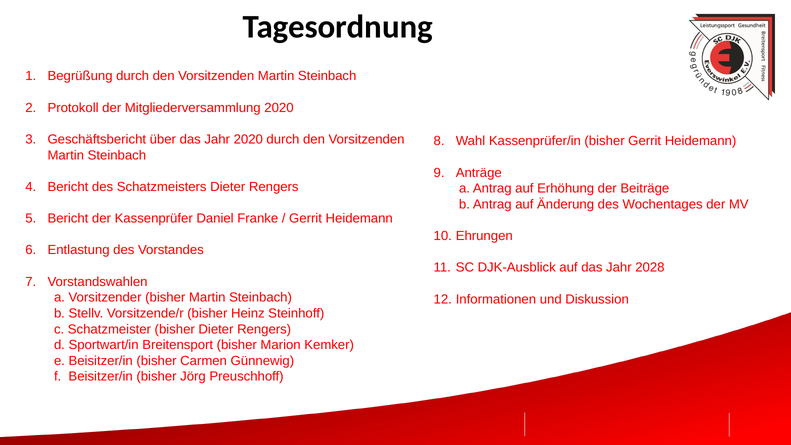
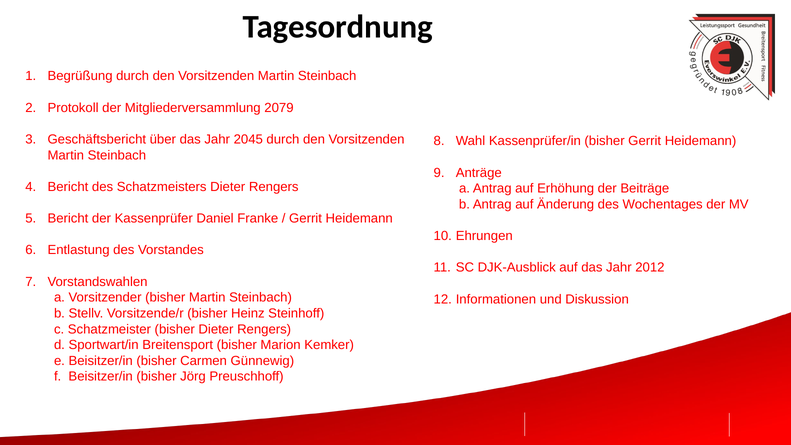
Mitgliederversammlung 2020: 2020 -> 2079 (279, 108)
Jahr 2020: 2020 -> 2045 (248, 139)
2028: 2028 -> 2012 (650, 268)
